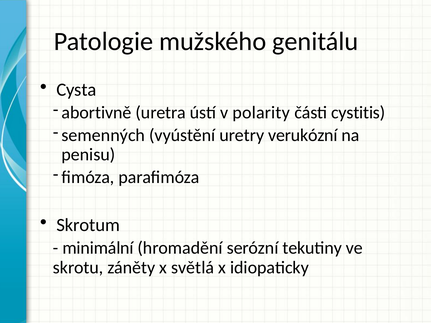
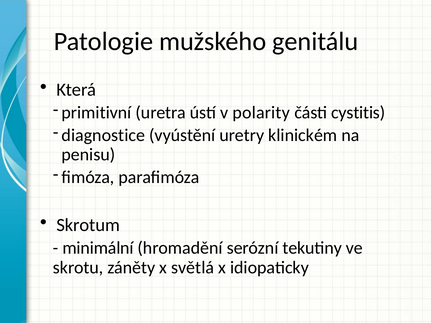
Cysta: Cysta -> Která (76, 90)
abortivně: abortivně -> primitivní (97, 113)
semenných: semenných -> diagnostice (103, 135)
verukózní: verukózní -> klinickém (303, 135)
